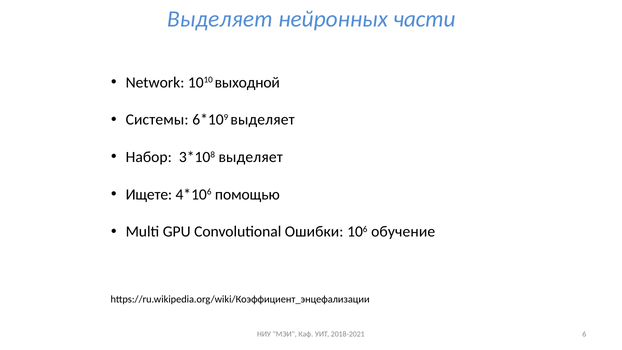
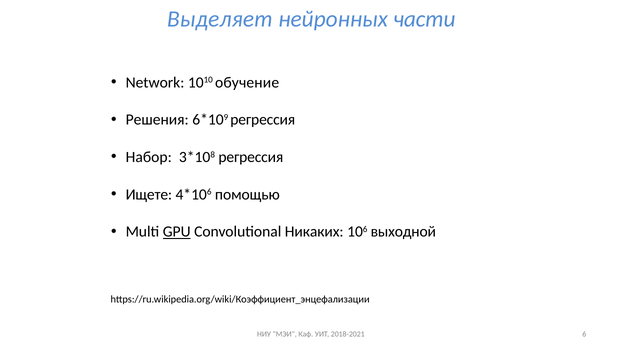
выходной: выходной -> обучение (247, 82)
Системы: Системы -> Решения (157, 120)
выделяет: выделяет -> регрессия (263, 120)
выделяет: выделяет -> регрессия (251, 157)
GPU underline: none -> present (177, 232)
Ошибки: Ошибки -> Никаких (314, 232)
обучение: обучение -> выходной (403, 232)
